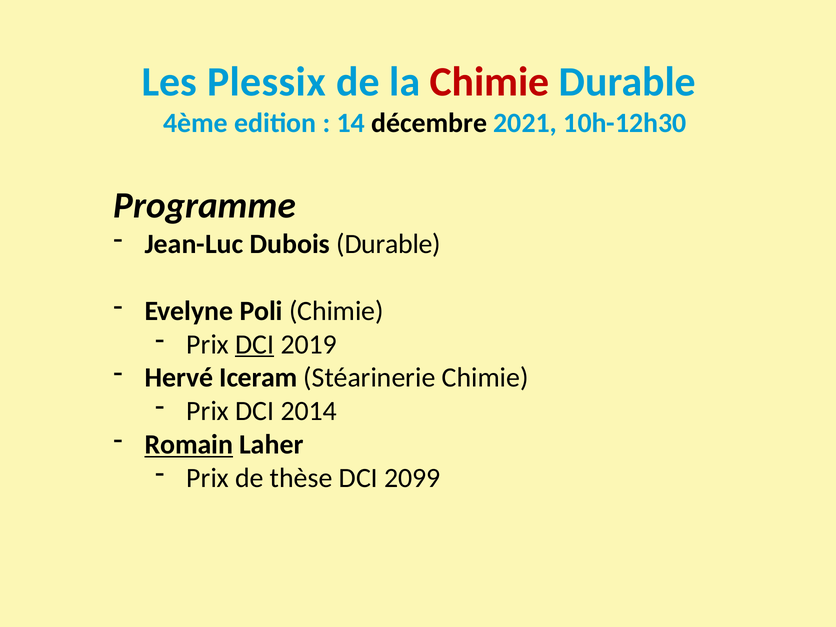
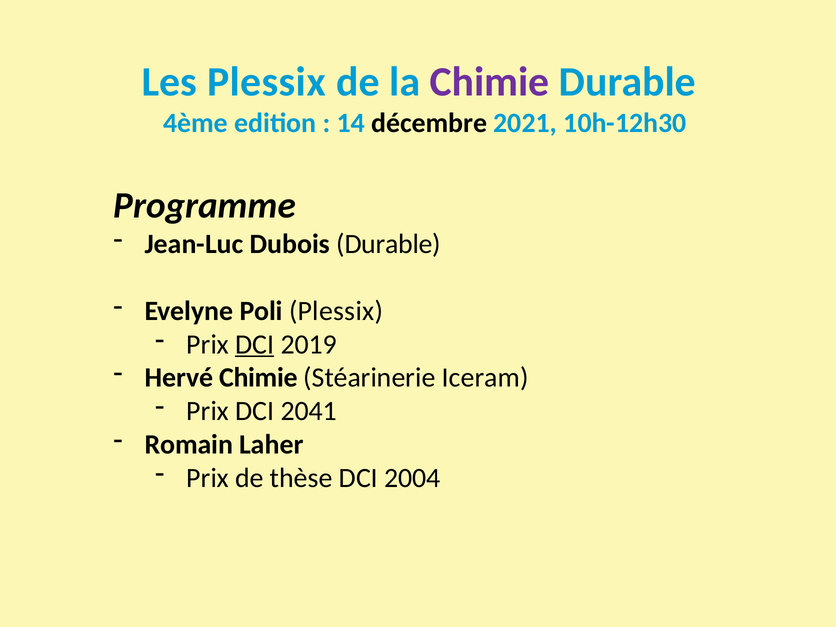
Chimie colour: red -> purple (490, 82)
Poli Chimie: Chimie -> Plessix (336, 311)
Hervé Iceram: Iceram -> Chimie (258, 378)
Stéarinerie Chimie: Chimie -> Iceram (485, 378)
2014: 2014 -> 2041 (309, 411)
Romain underline: present -> none (189, 445)
2099: 2099 -> 2004 (412, 478)
